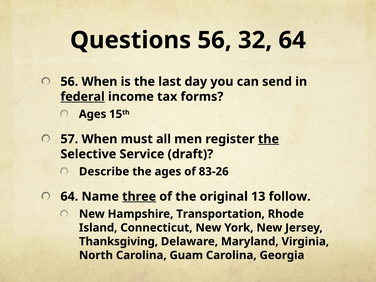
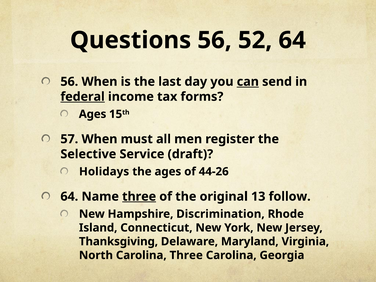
32: 32 -> 52 (255, 40)
can underline: none -> present (248, 82)
the underline: present -> none (268, 139)
Describe: Describe -> Holidays (104, 172)
83-26: 83-26 -> 44-26 (214, 172)
Transportation: Transportation -> Discrimination (220, 214)
Carolina Guam: Guam -> Three (186, 255)
